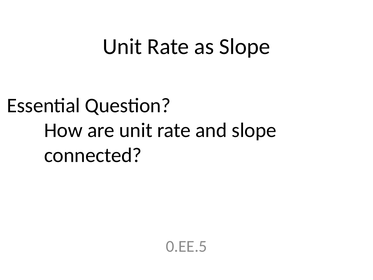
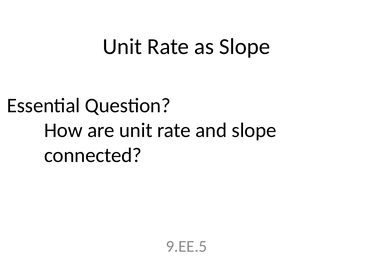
0.EE.5: 0.EE.5 -> 9.EE.5 (186, 246)
